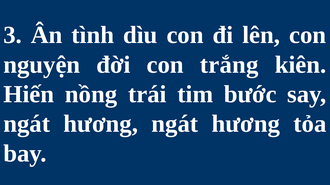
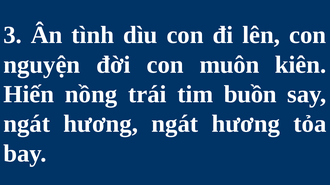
trắng: trắng -> muôn (229, 65)
bước: bước -> buồn (250, 95)
